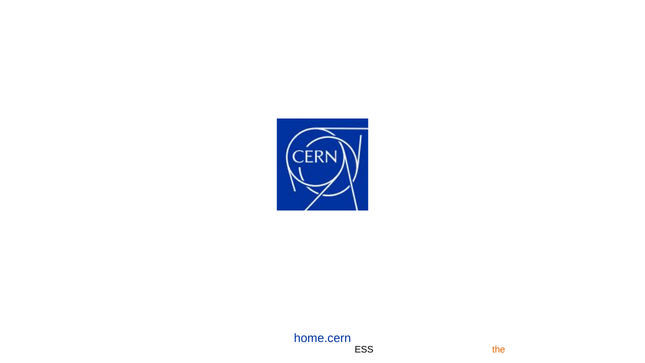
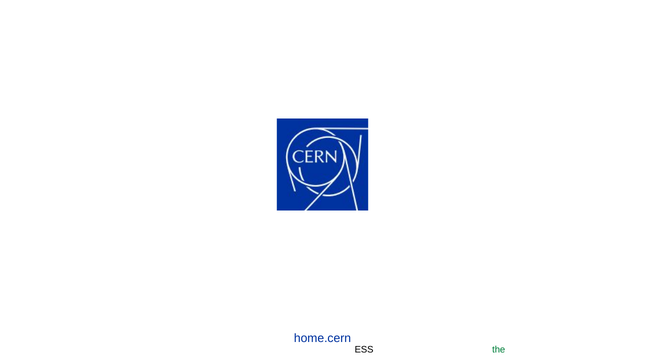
the colour: orange -> green (499, 349)
